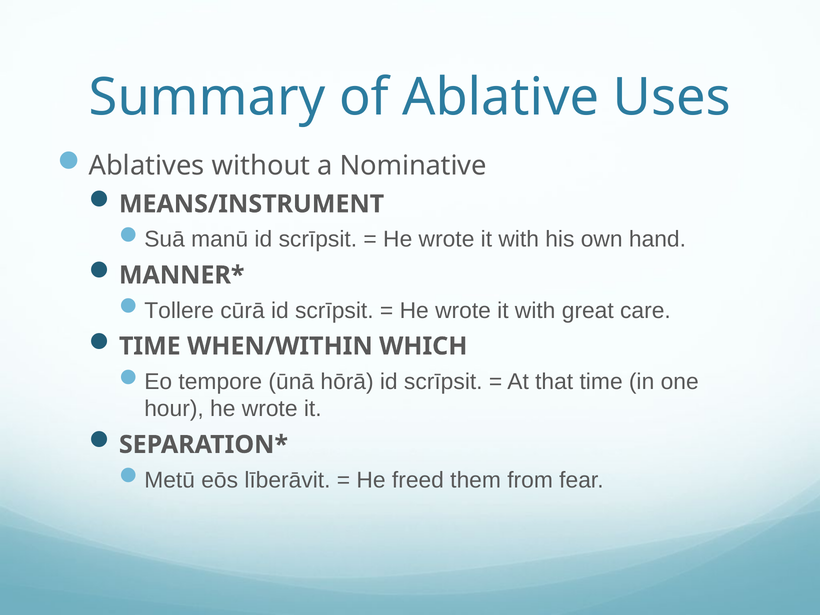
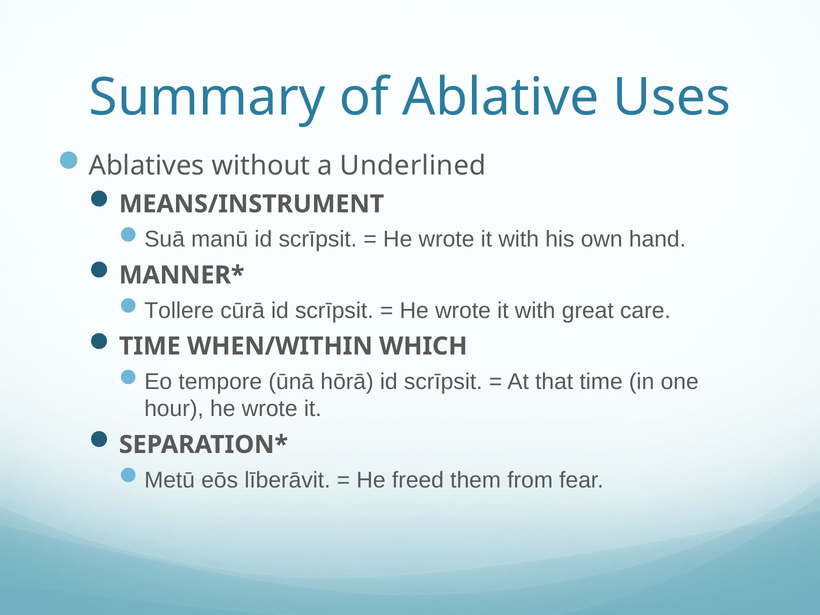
Nominative: Nominative -> Underlined (413, 166)
